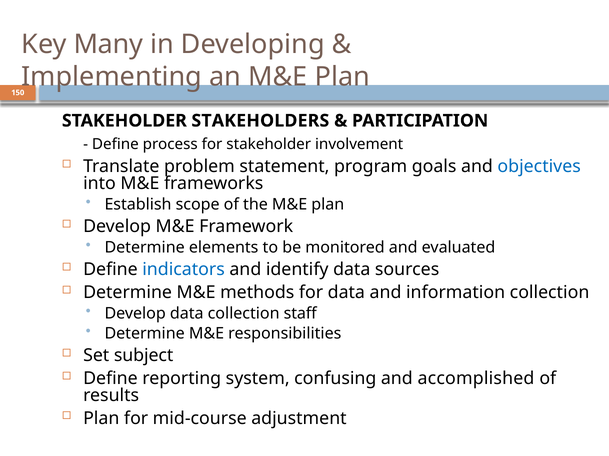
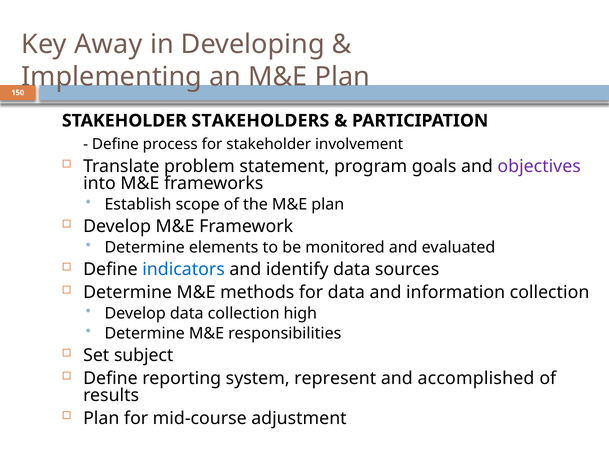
Many: Many -> Away (108, 44)
objectives colour: blue -> purple (539, 167)
staff: staff -> high (300, 314)
confusing: confusing -> represent (335, 379)
